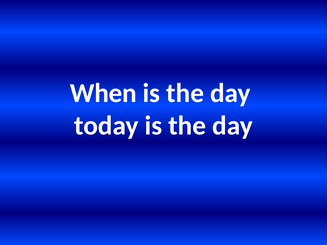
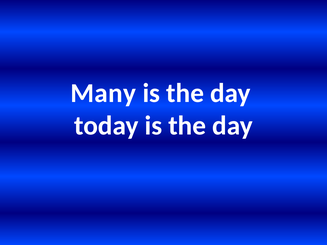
When: When -> Many (103, 93)
